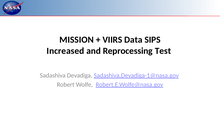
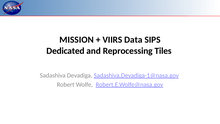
Increased: Increased -> Dedicated (65, 51)
Test: Test -> Tiles (163, 51)
